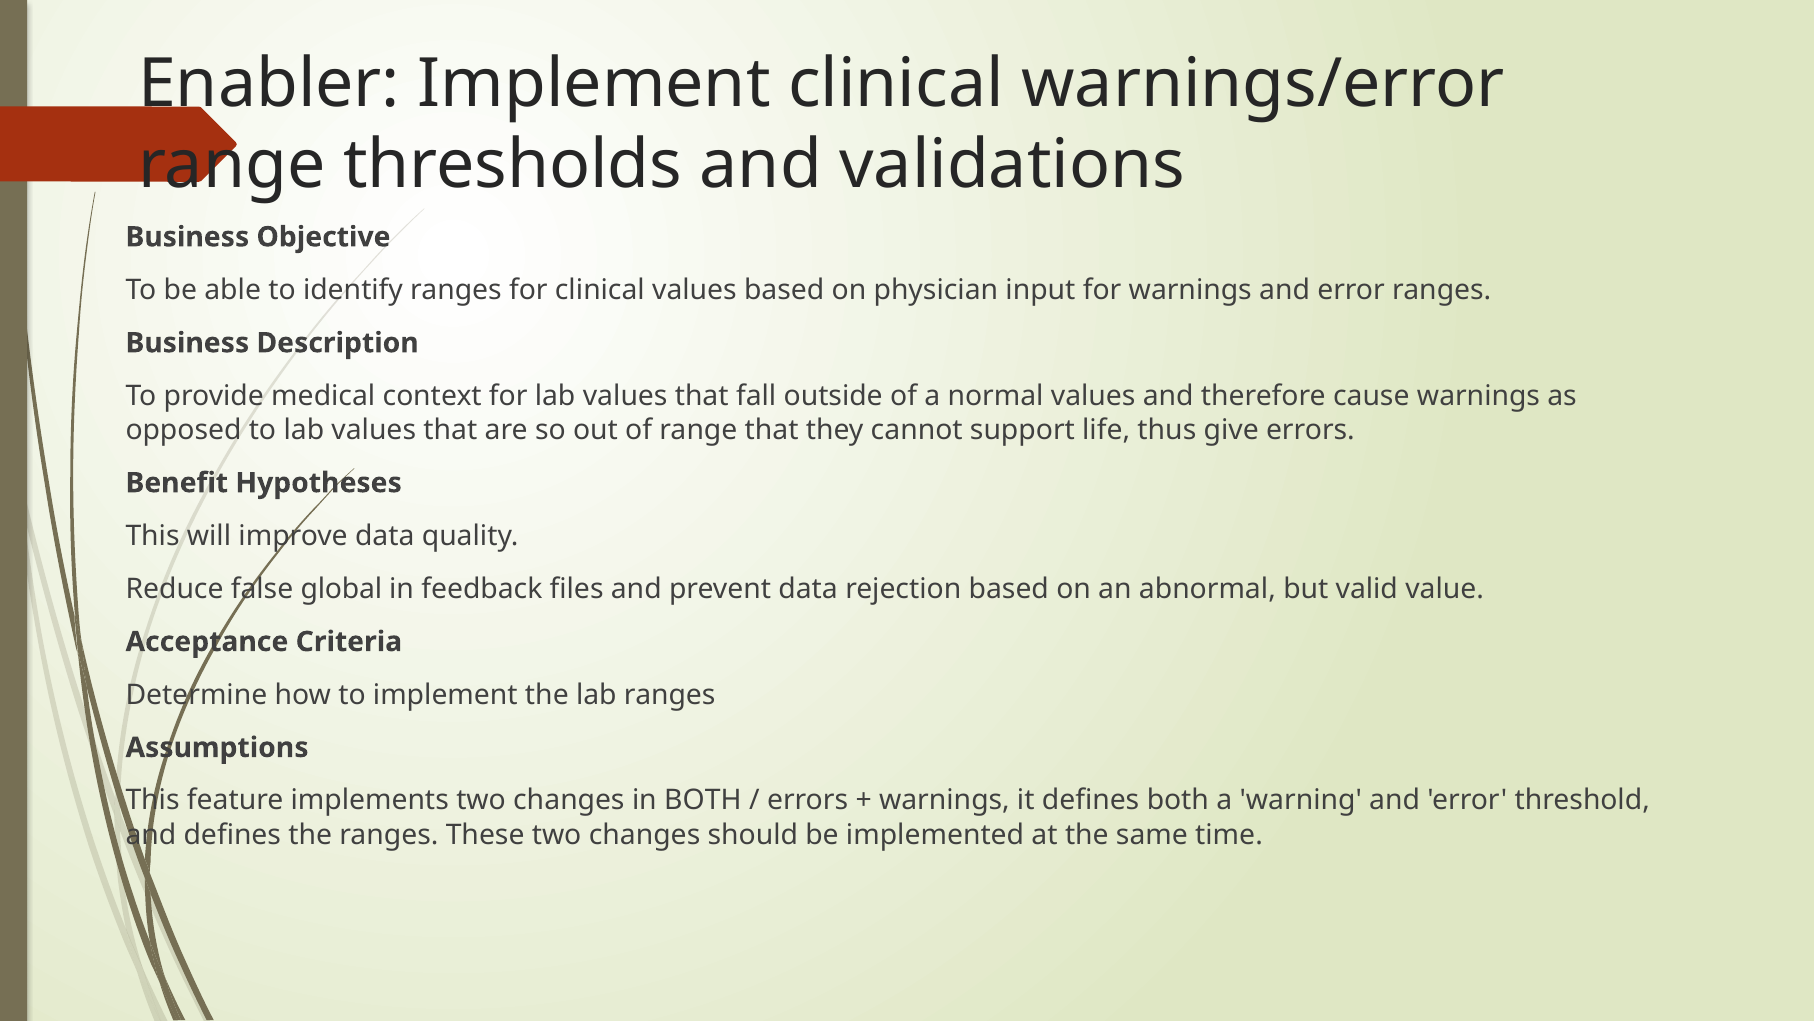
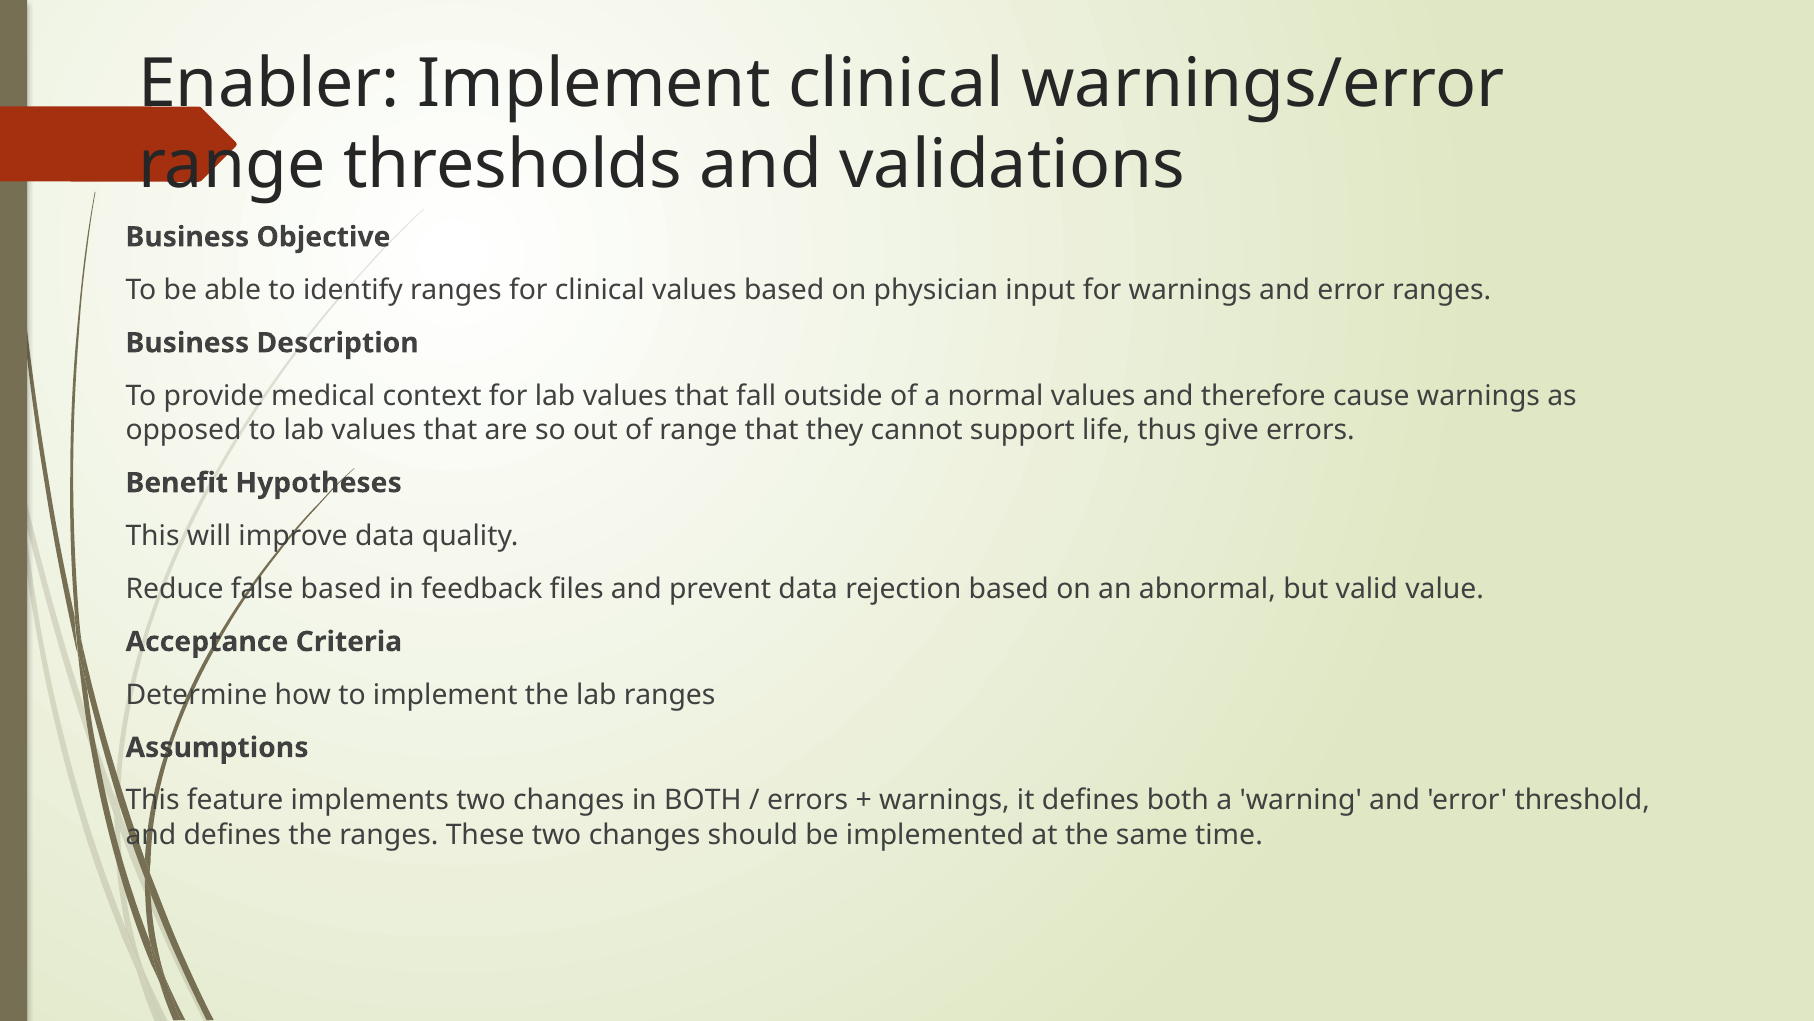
false global: global -> based (341, 588)
